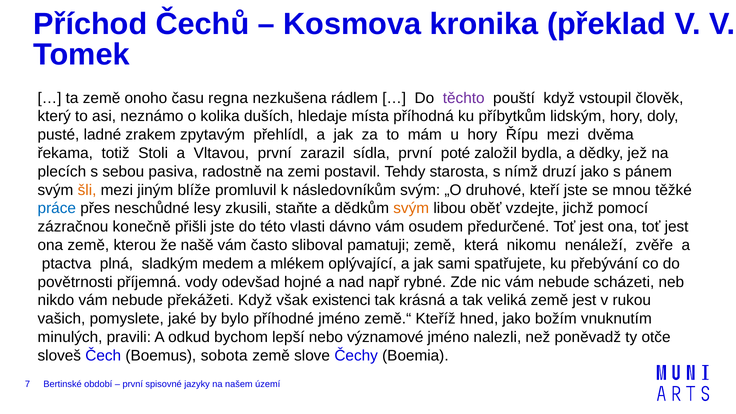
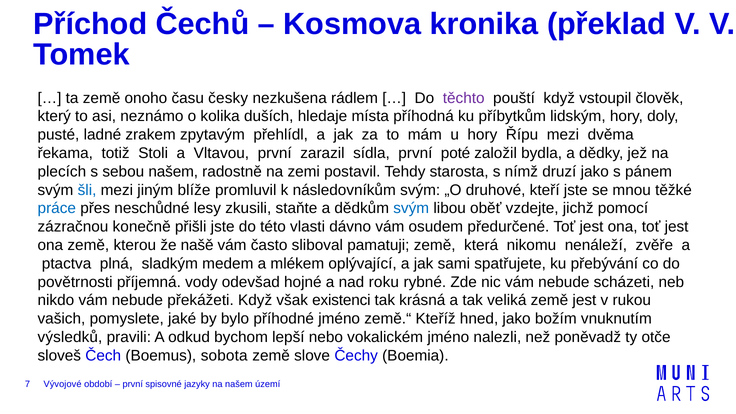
regna: regna -> česky (228, 98)
sebou pasiva: pasiva -> našem (173, 172)
šli colour: orange -> blue (87, 190)
svým colour: orange -> blue (411, 208)
např: např -> roku (384, 282)
minulých: minulých -> výsledků (70, 337)
významové: významové -> vokalickém (385, 337)
Bertinské: Bertinské -> Vývojové (63, 384)
